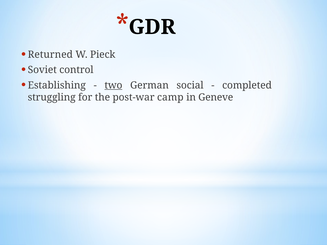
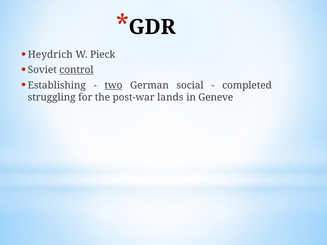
Returned: Returned -> Heydrich (50, 55)
control underline: none -> present (76, 70)
camp: camp -> lands (170, 97)
